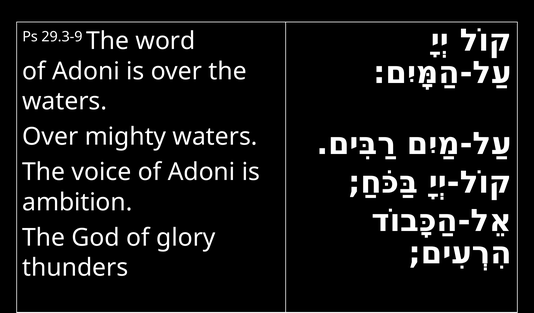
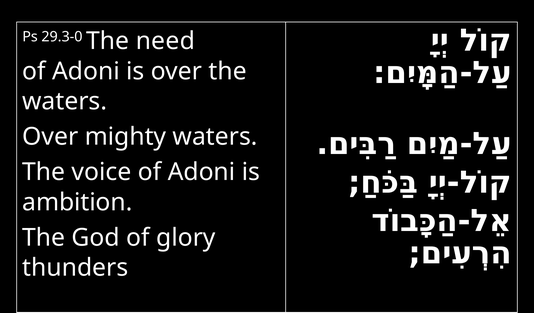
29.3-9: 29.3-9 -> 29.3-0 (62, 37)
word: word -> need (165, 41)
